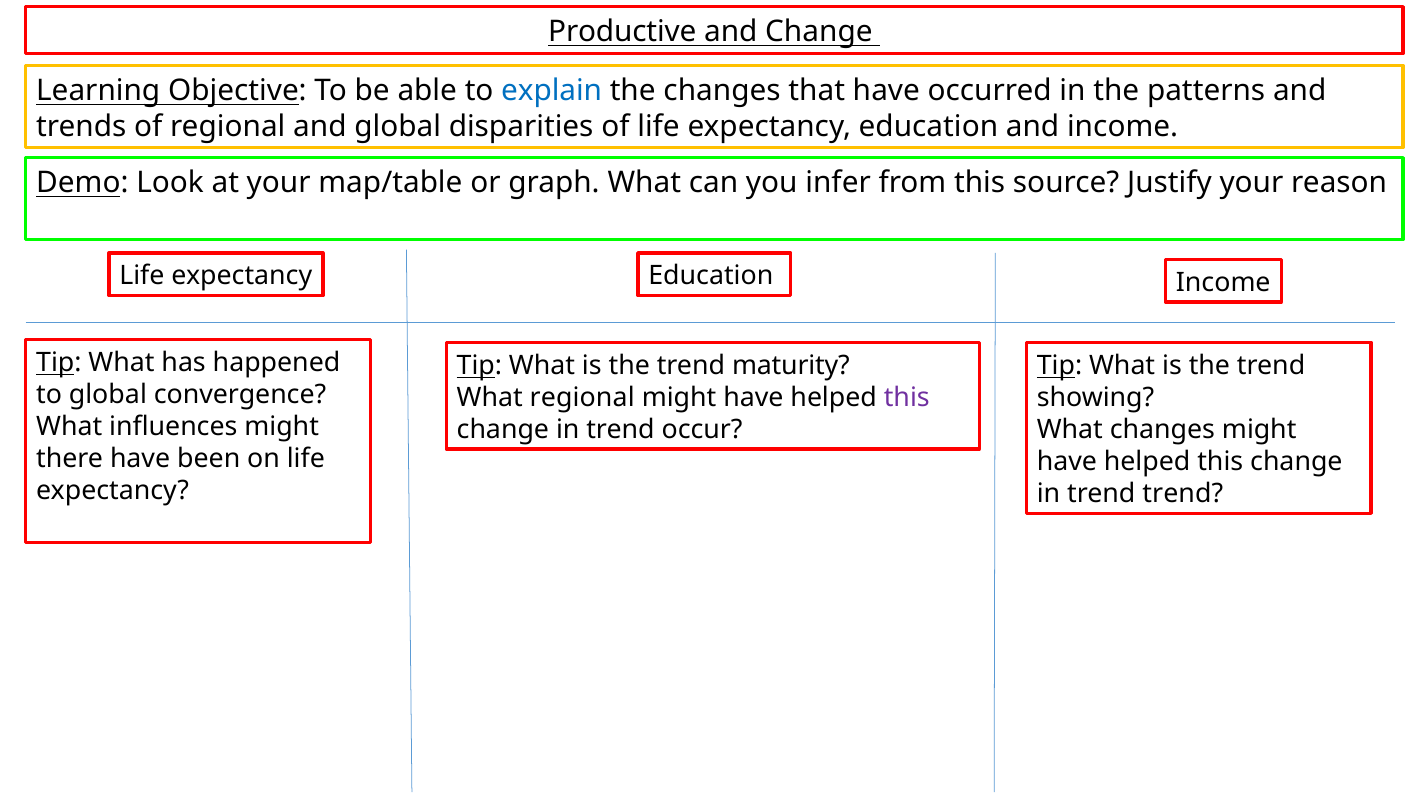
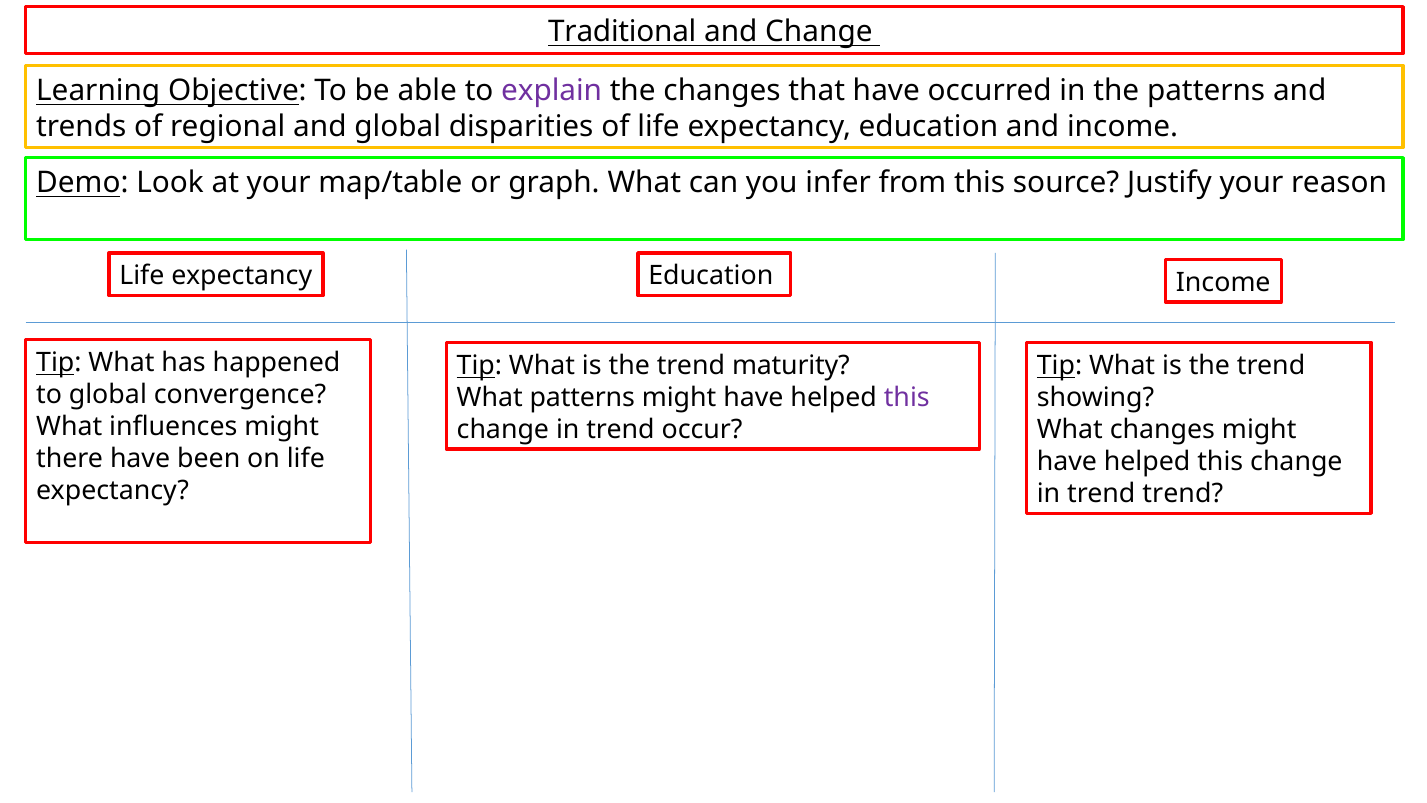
Productive: Productive -> Traditional (622, 32)
explain colour: blue -> purple (552, 91)
What regional: regional -> patterns (582, 397)
